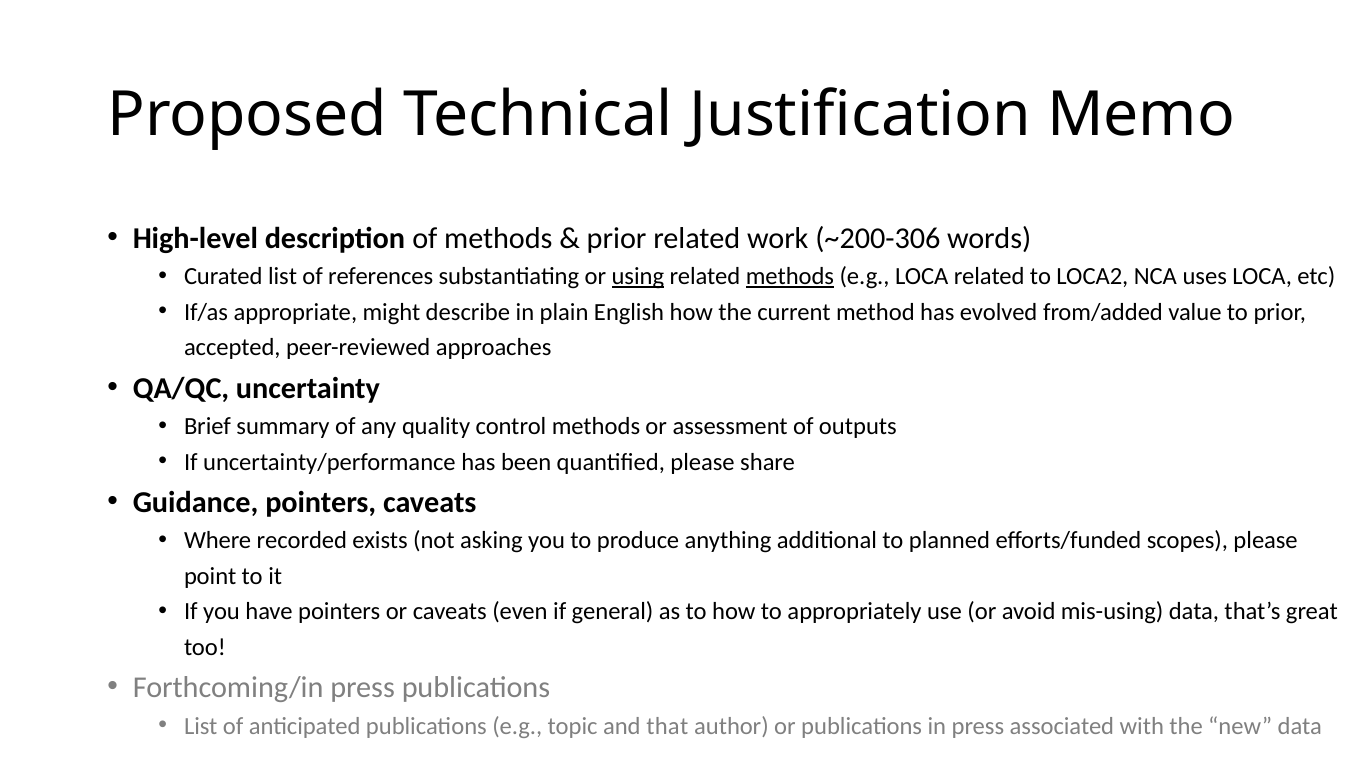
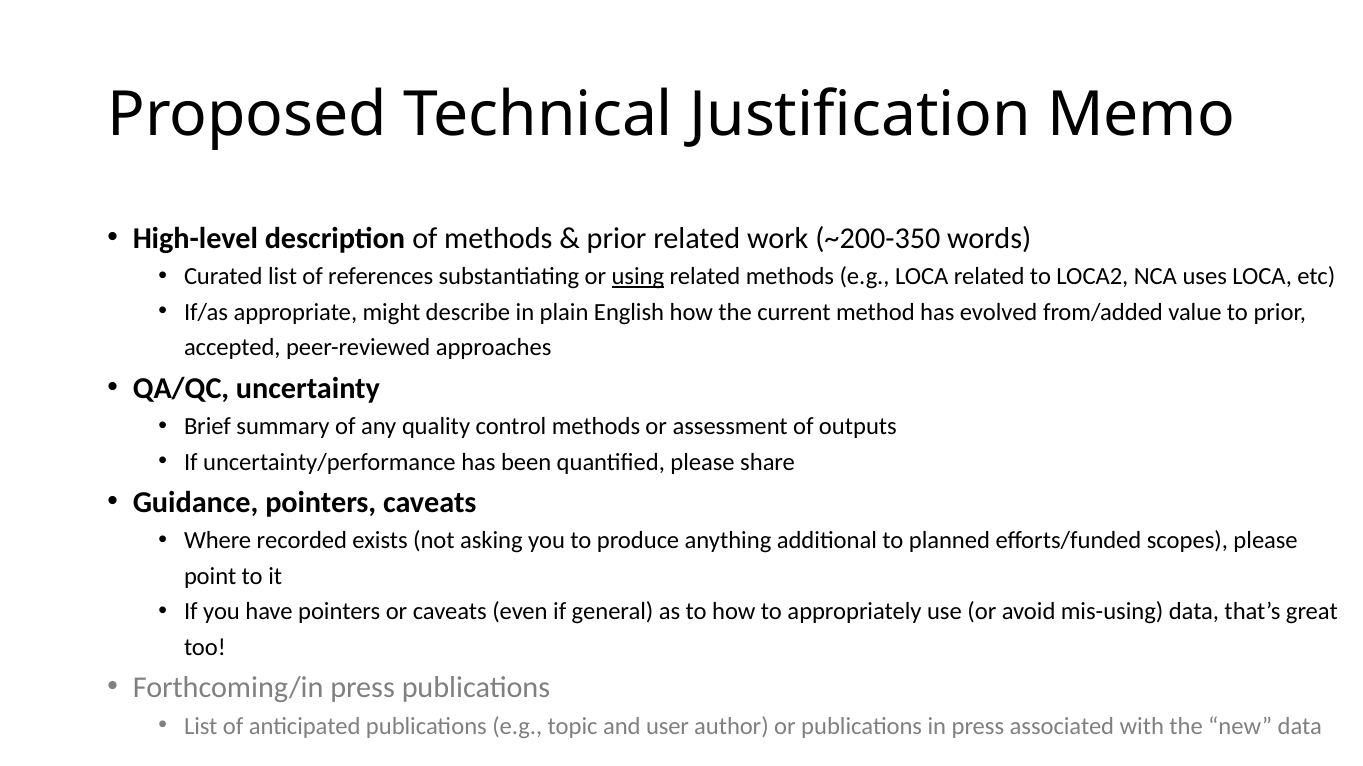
~200-306: ~200-306 -> ~200-350 (878, 238)
methods underline: present -> none (790, 277)
that: that -> user (668, 727)
